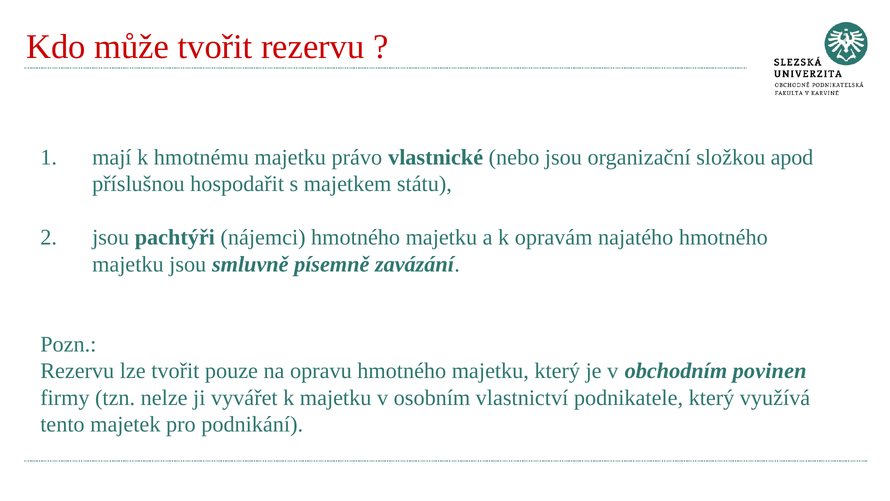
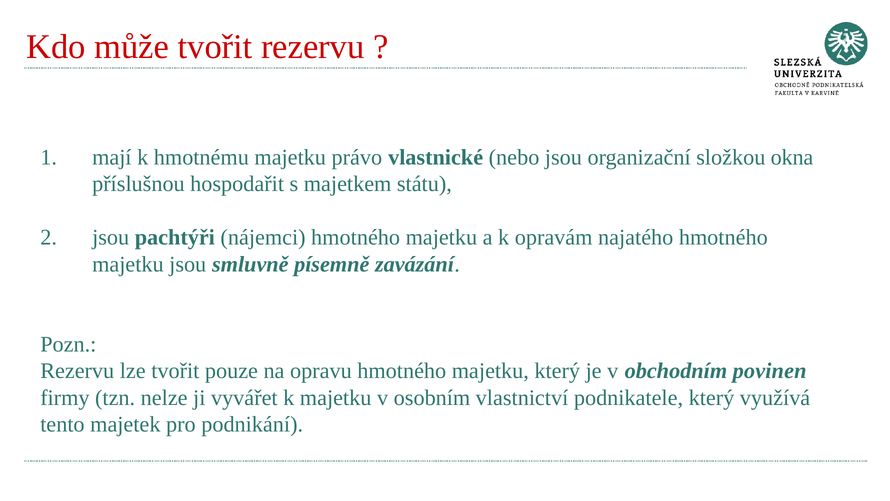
apod: apod -> okna (792, 157)
